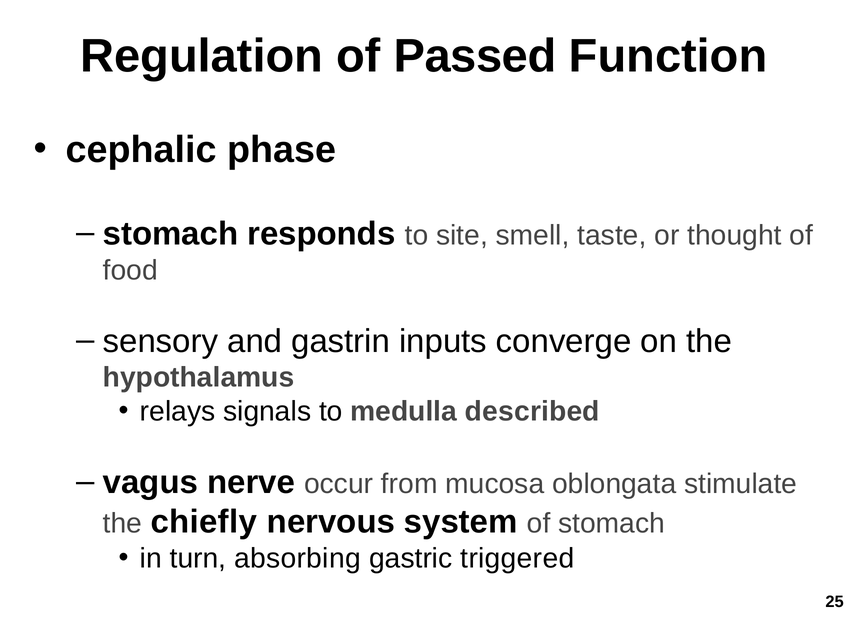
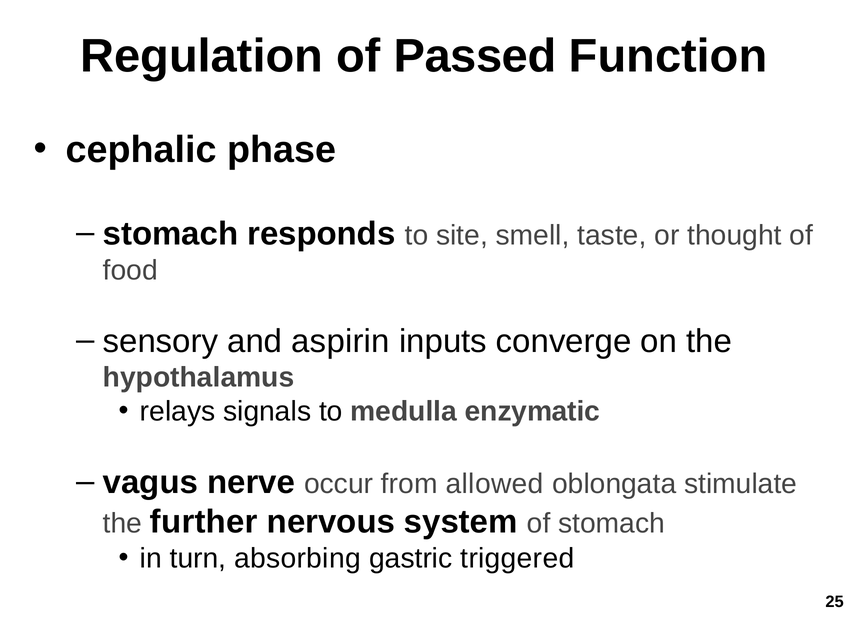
gastrin: gastrin -> aspirin (340, 341)
described: described -> enzymatic (533, 411)
mucosa: mucosa -> allowed (495, 484)
chiefly: chiefly -> further (204, 522)
